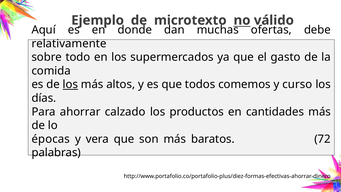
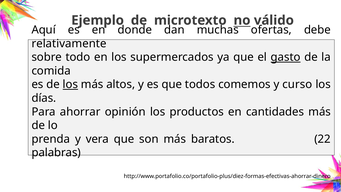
gasto underline: none -> present (286, 57)
calzado: calzado -> opinión (125, 112)
épocas: épocas -> prenda (51, 139)
72: 72 -> 22 (322, 139)
